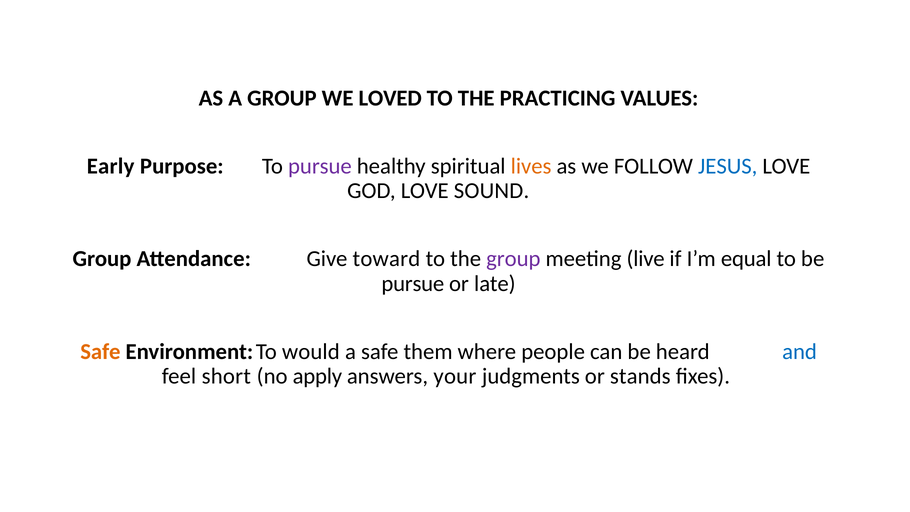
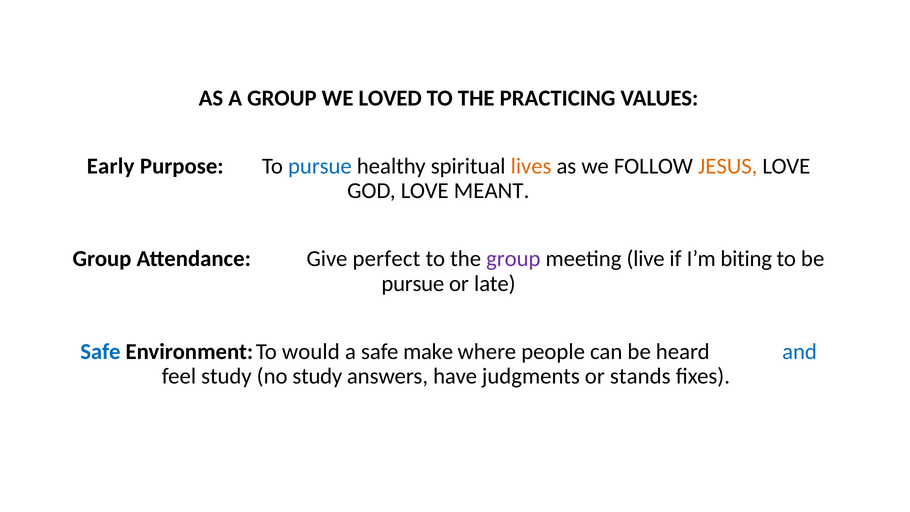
pursue colour: purple -> blue (320, 166)
JESUS colour: blue -> orange (728, 166)
SOUND: SOUND -> MEANT (492, 191)
toward: toward -> perfect (386, 259)
equal: equal -> biting (746, 259)
Safe colour: orange -> blue (100, 352)
them: them -> make (428, 352)
feel short: short -> study (226, 376)
no apply: apply -> study (317, 376)
your: your -> have (455, 376)
